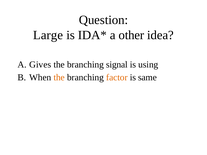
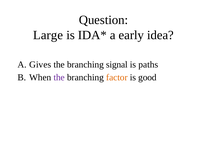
other: other -> early (131, 35)
using: using -> paths (148, 65)
the colour: orange -> purple (59, 78)
same: same -> good (147, 78)
